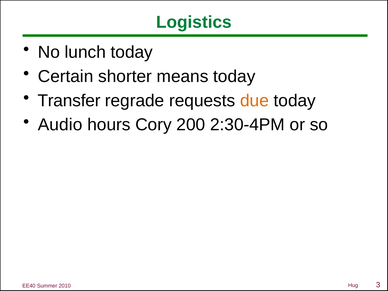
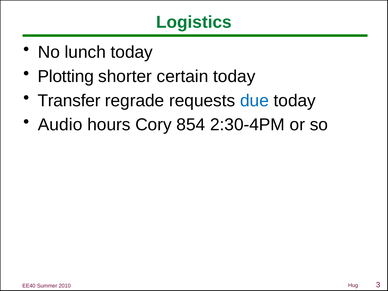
Certain: Certain -> Plotting (66, 76)
means: means -> certain (183, 76)
due colour: orange -> blue (254, 101)
200: 200 -> 854 (191, 125)
